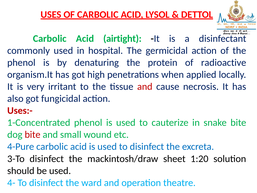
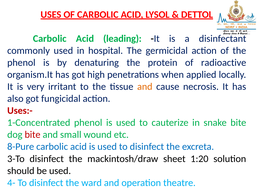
airtight: airtight -> leading (122, 38)
and colour: red -> orange (145, 86)
4-Pure: 4-Pure -> 8-Pure (21, 146)
